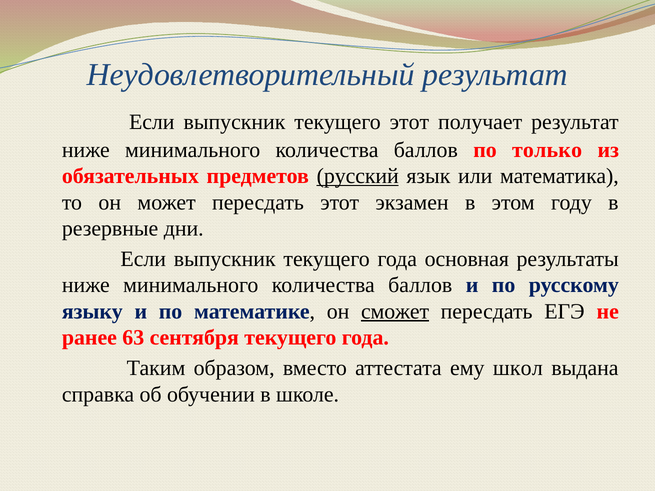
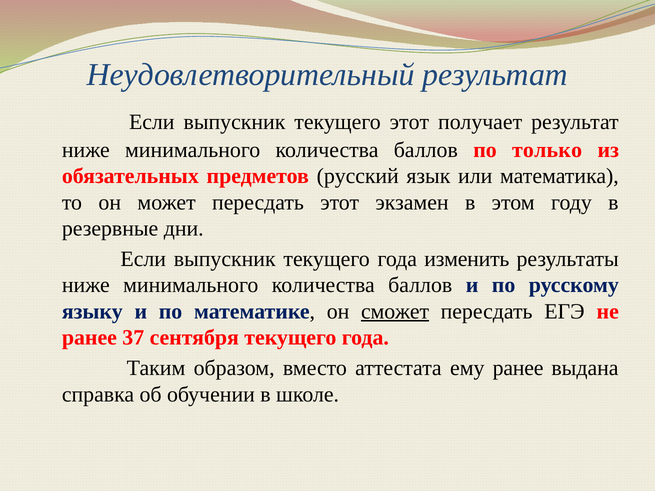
русский underline: present -> none (358, 176)
основная: основная -> изменить (467, 259)
63: 63 -> 37 (133, 338)
ему школ: школ -> ранее (518, 368)
